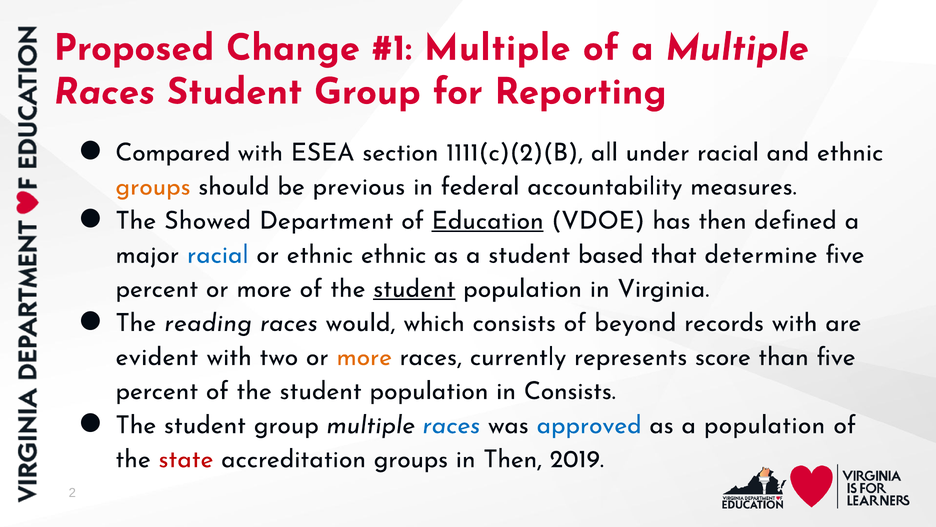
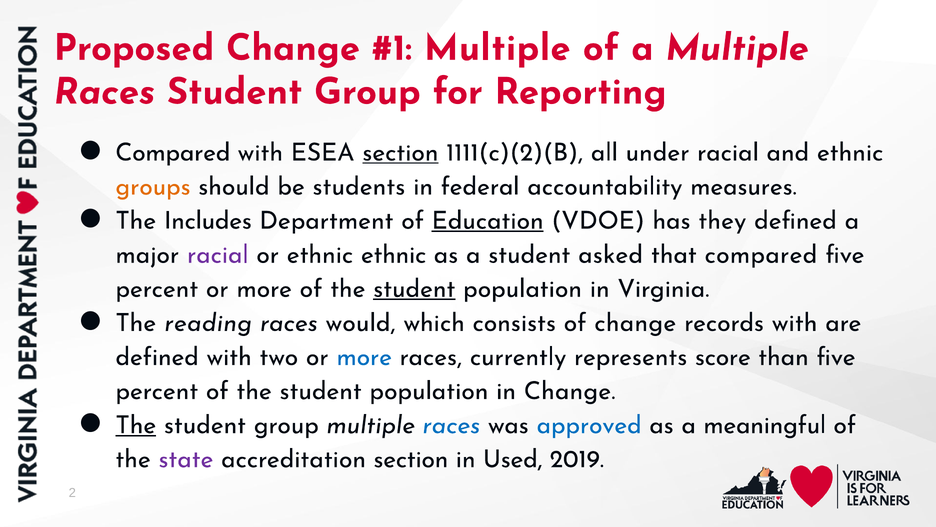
section underline: none -> present (400, 152)
previous: previous -> students (359, 186)
Showed: Showed -> Includes (208, 220)
has then: then -> they (722, 220)
racial colour: blue -> purple (218, 254)
based: based -> asked (611, 254)
that determine: determine -> compared (761, 254)
of beyond: beyond -> change (635, 322)
evident: evident -> defined (157, 357)
more colour: orange -> blue (364, 357)
in Consists: Consists -> Change (570, 391)
The underline: none -> present (136, 425)
a population: population -> meaningful (765, 425)
state colour: red -> purple (186, 459)
accreditation groups: groups -> section (411, 459)
in Then: Then -> Used (513, 459)
